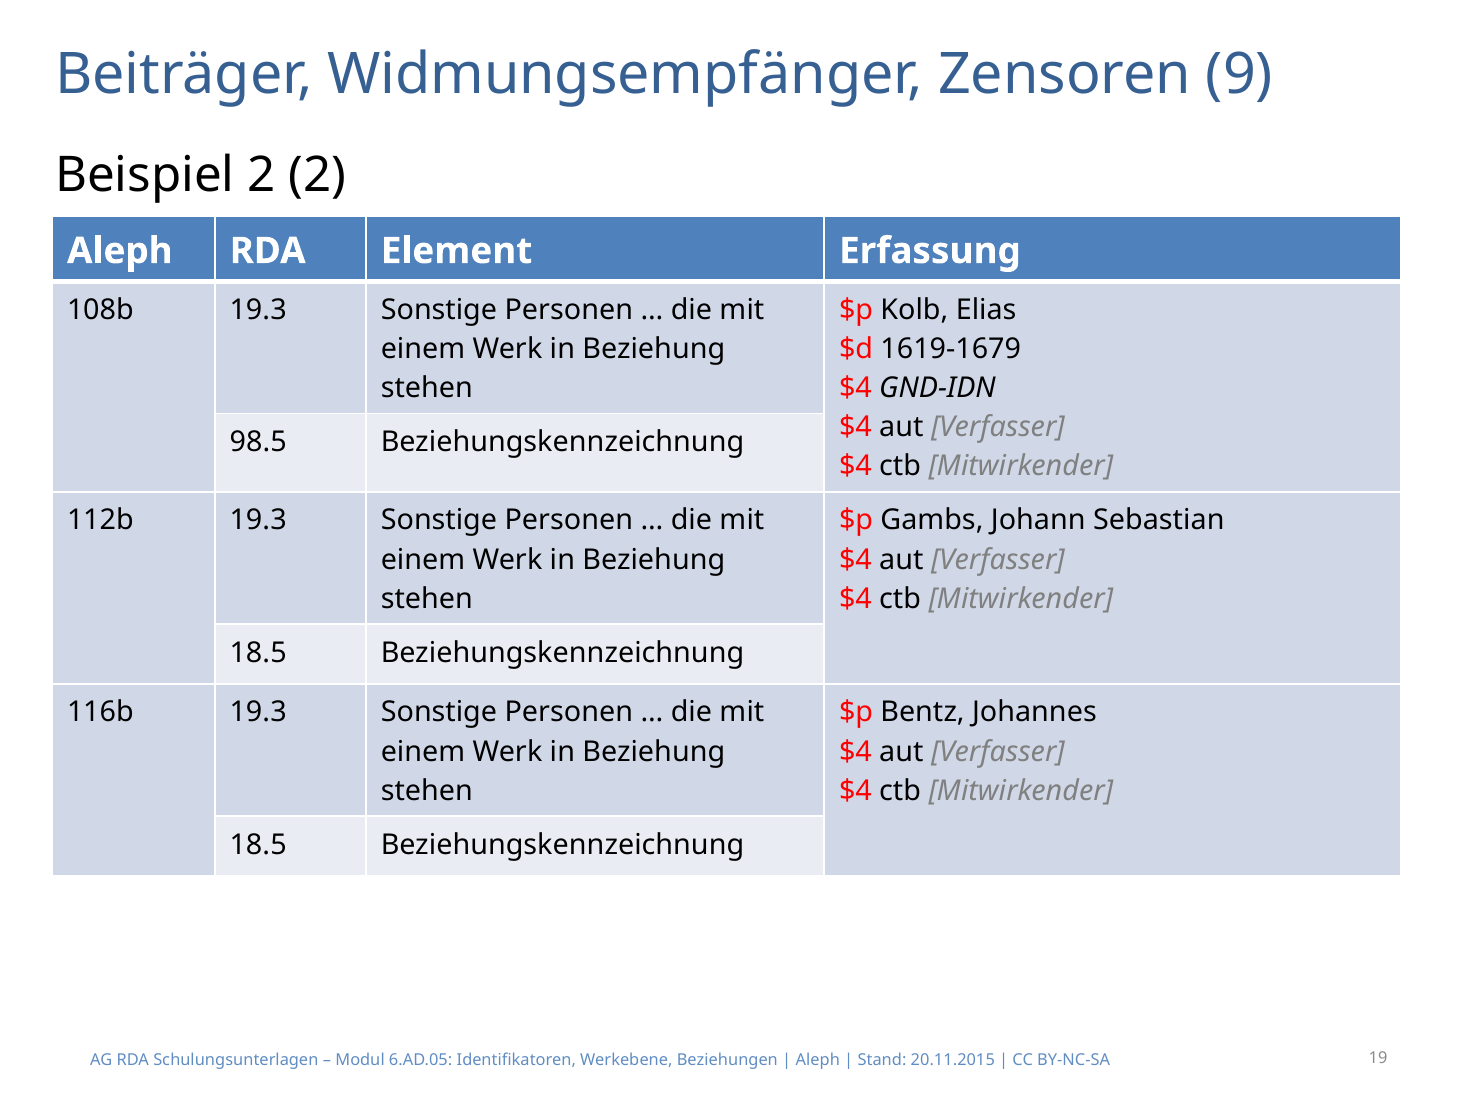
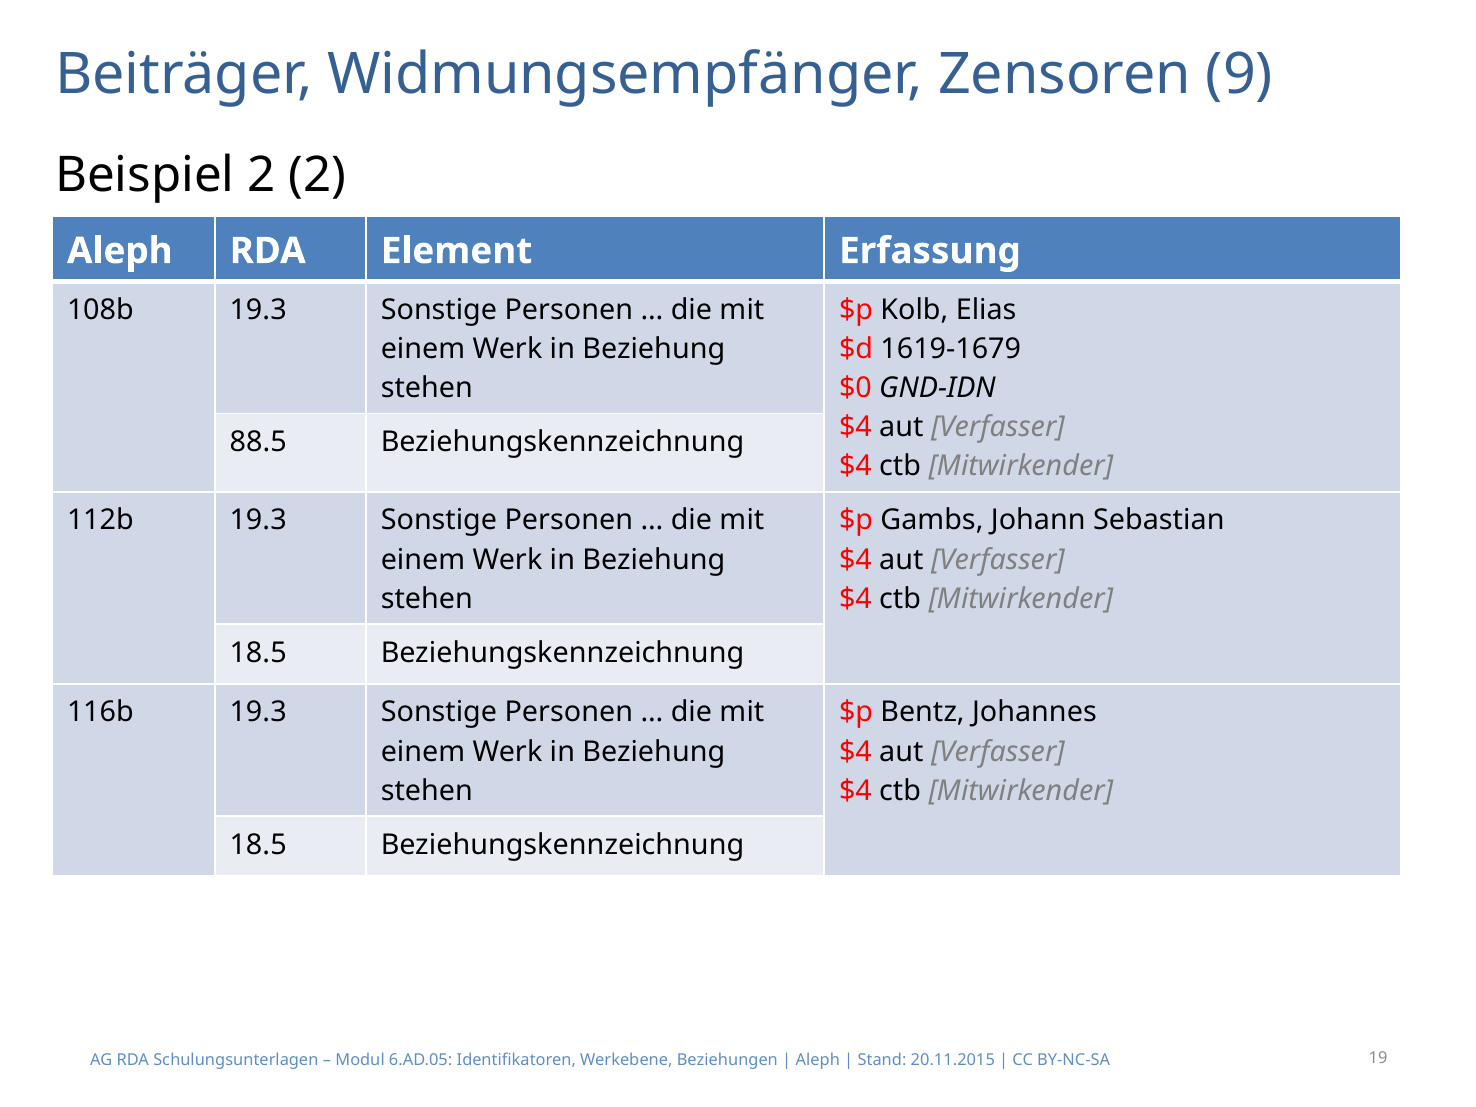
$4: $4 -> $0 (855, 388)
98.5: 98.5 -> 88.5 (258, 442)
